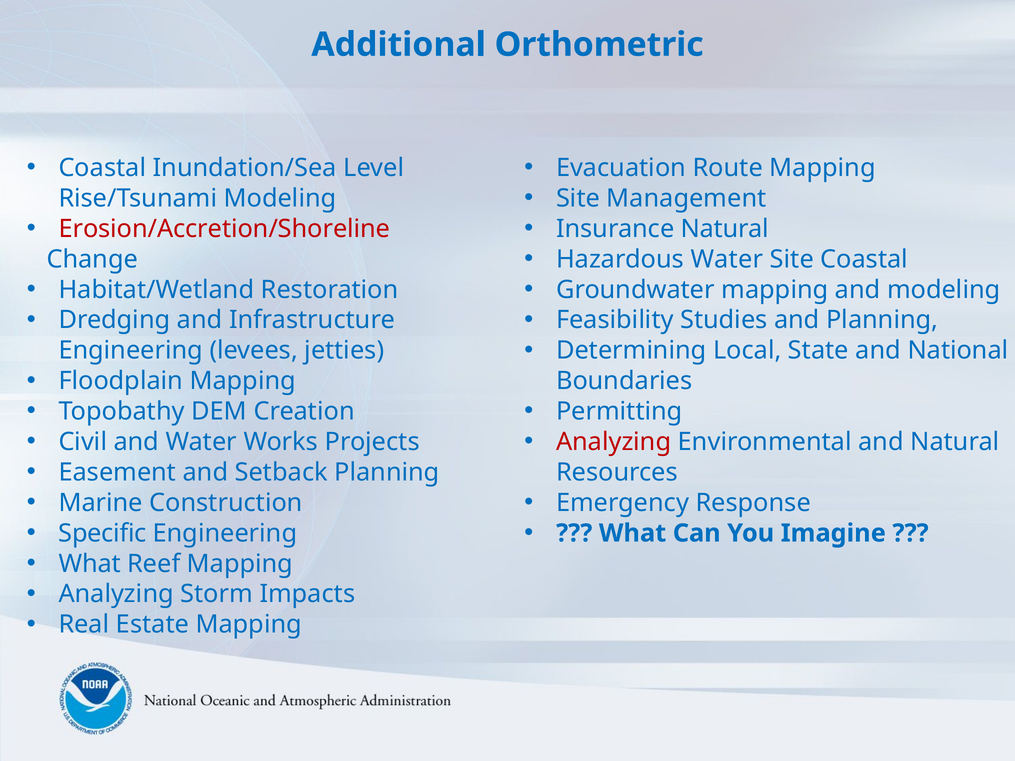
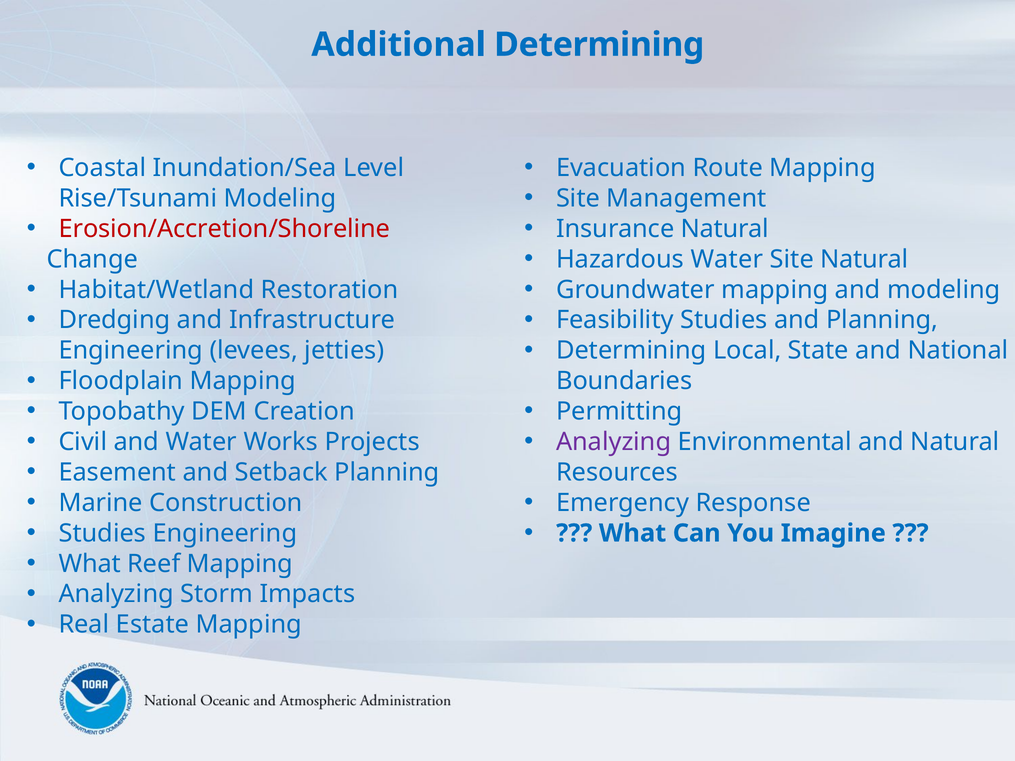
Additional Orthometric: Orthometric -> Determining (599, 45)
Site Coastal: Coastal -> Natural (864, 259)
Analyzing colour: red -> purple (614, 442)
Specific: Specific -> Studies (102, 533)
